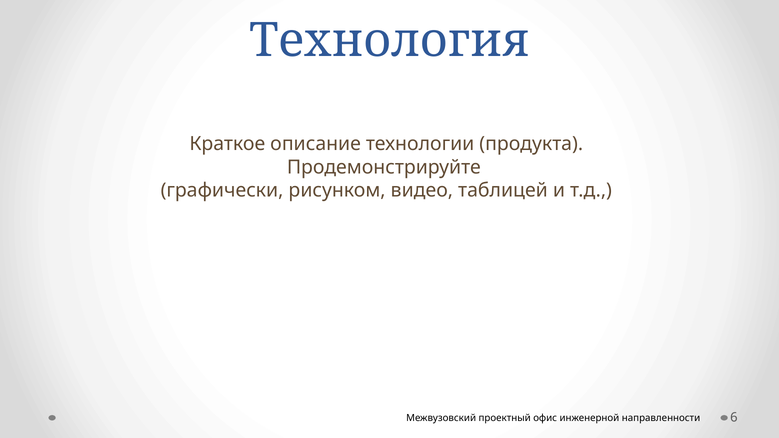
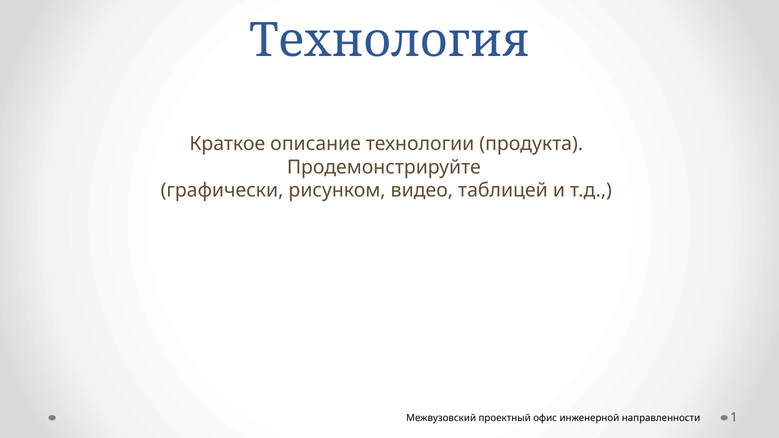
6: 6 -> 1 (734, 418)
